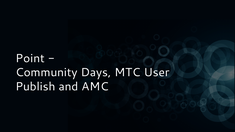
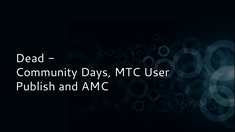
Point: Point -> Dead (30, 58)
